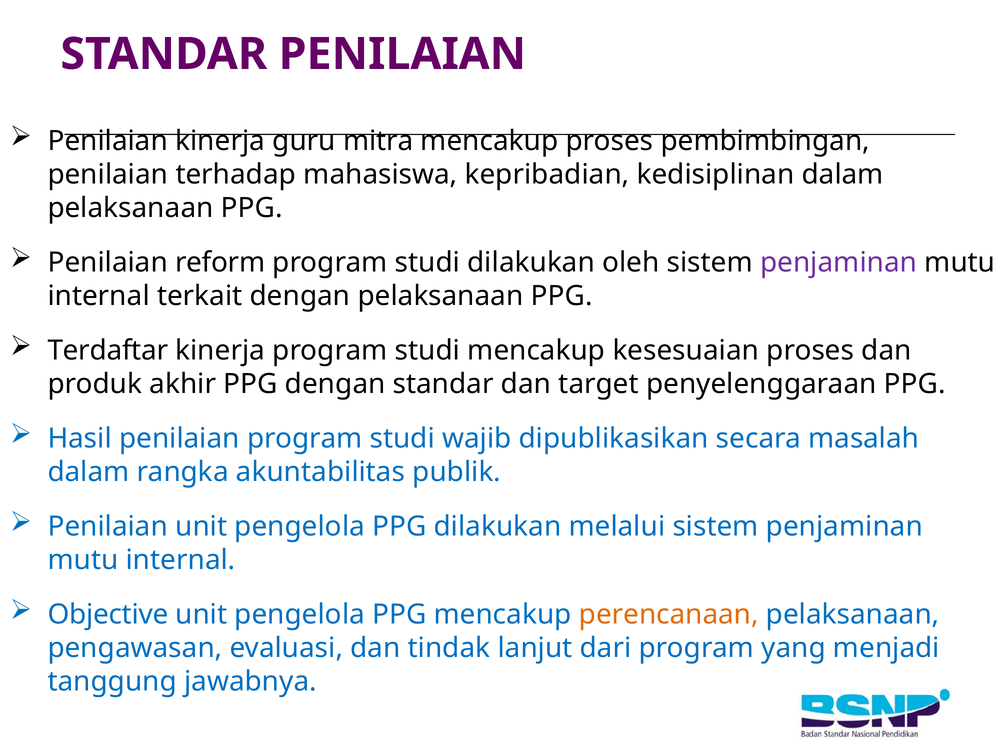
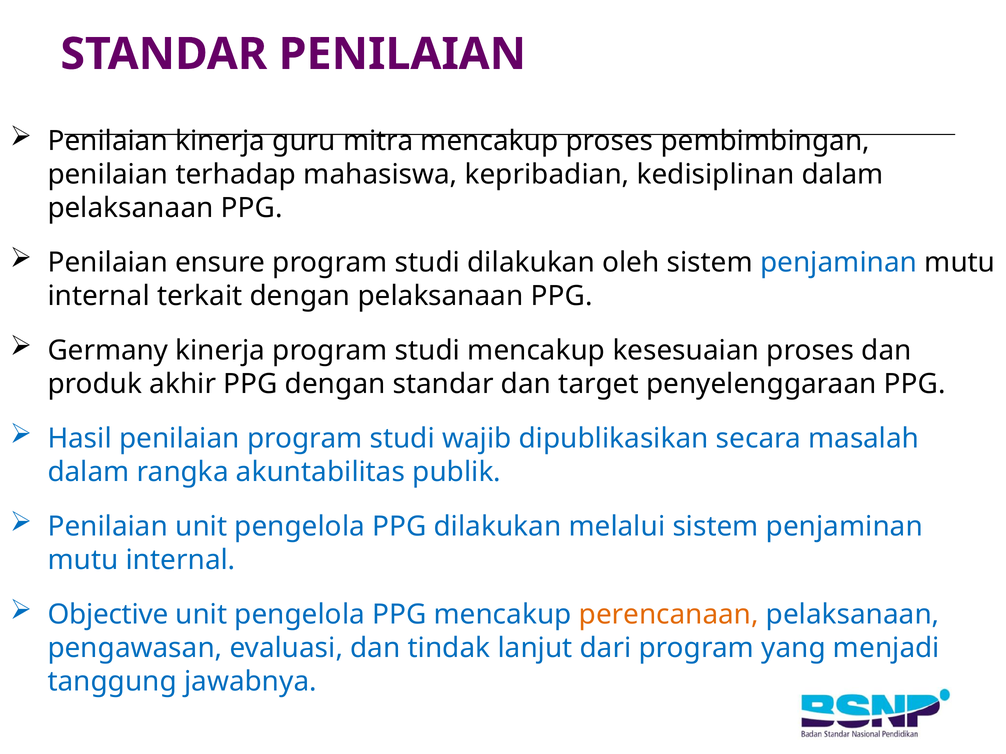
reform: reform -> ensure (220, 263)
penjaminan colour: purple -> blue (839, 263)
Terdaftar: Terdaftar -> Germany (108, 351)
